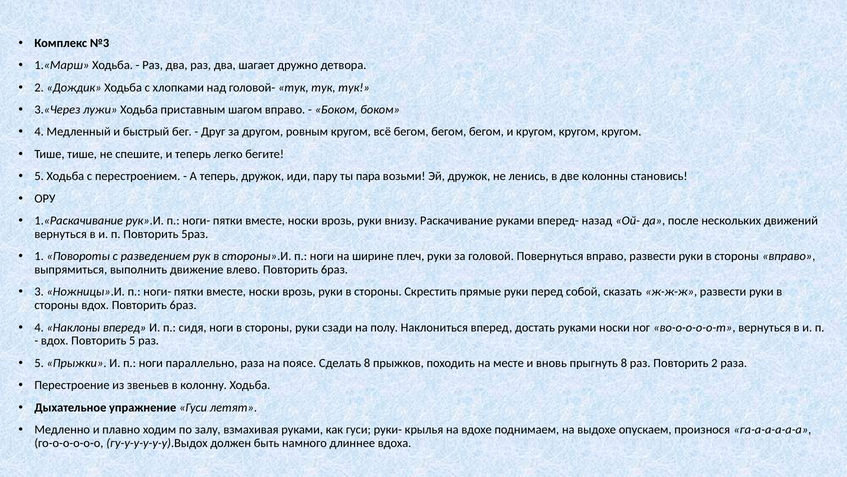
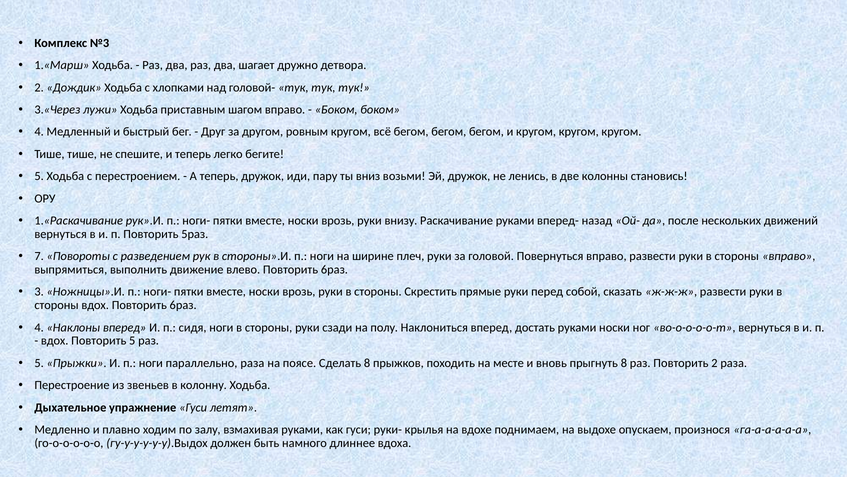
пара: пара -> вниз (368, 176)
1: 1 -> 7 (39, 256)
